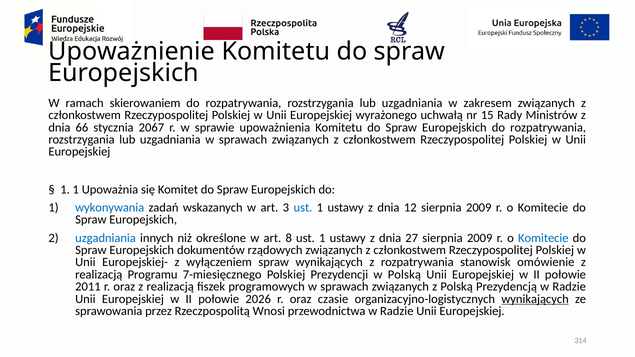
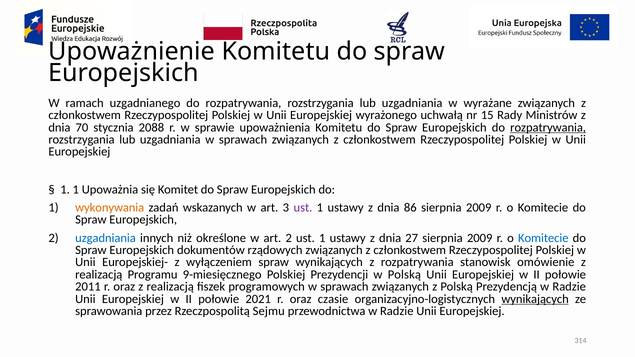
skierowaniem: skierowaniem -> uzgadnianego (145, 103)
zakresem: zakresem -> wyrażane (488, 103)
66: 66 -> 70 (82, 127)
2067: 2067 -> 2088 (151, 127)
rozpatrywania underline: none -> present (548, 127)
wykonywania colour: blue -> orange (110, 208)
ust colour: blue -> purple (303, 208)
12: 12 -> 86 (410, 208)
art 8: 8 -> 2 (289, 238)
7-miesięcznego: 7-miesięcznego -> 9-miesięcznego (222, 275)
2026: 2026 -> 2021 (258, 299)
Wnosi: Wnosi -> Sejmu (269, 311)
